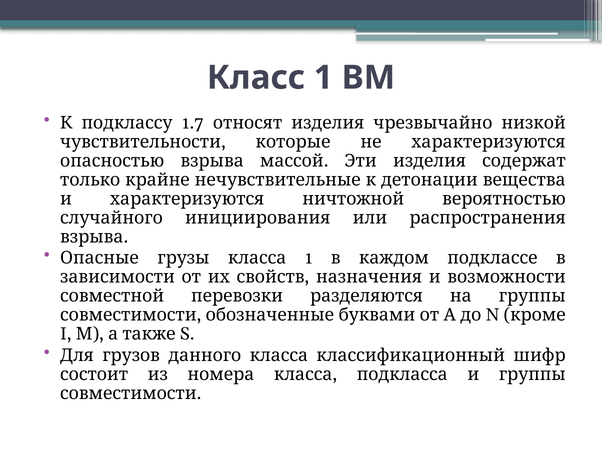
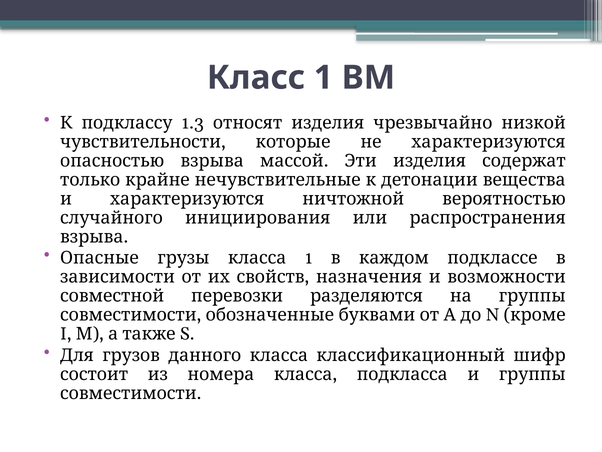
1.7: 1.7 -> 1.3 (193, 123)
